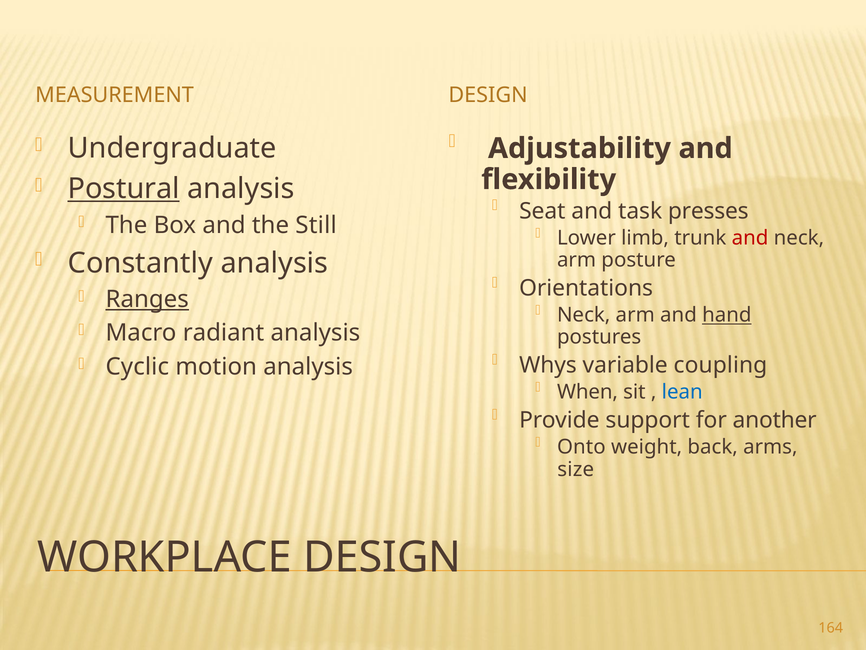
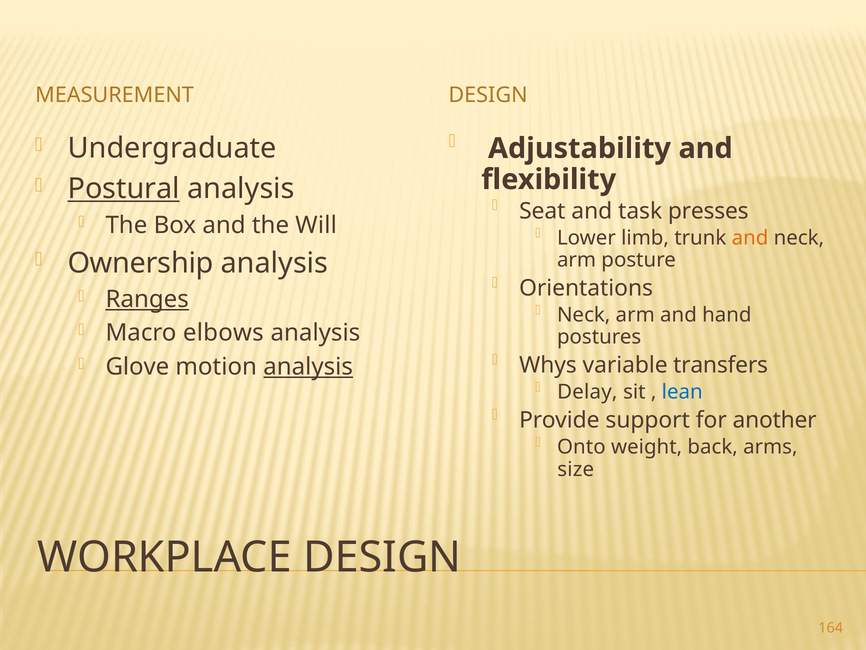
Still: Still -> Will (316, 225)
and colour: red -> orange (750, 238)
Constantly: Constantly -> Ownership (141, 263)
hand underline: present -> none (727, 315)
radiant: radiant -> elbows (223, 333)
coupling: coupling -> transfers (721, 365)
Cyclic: Cyclic -> Glove (137, 366)
analysis underline: none -> present (308, 366)
When: When -> Delay (587, 392)
